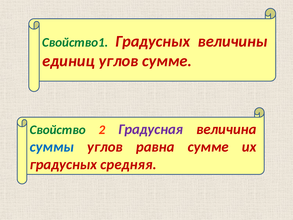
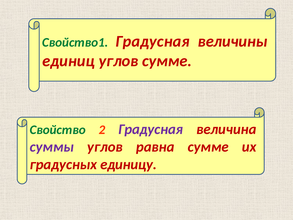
Свойство1 Градусных: Градусных -> Градусная (153, 41)
суммы colour: blue -> purple (52, 147)
средняя: средняя -> единицу (129, 164)
